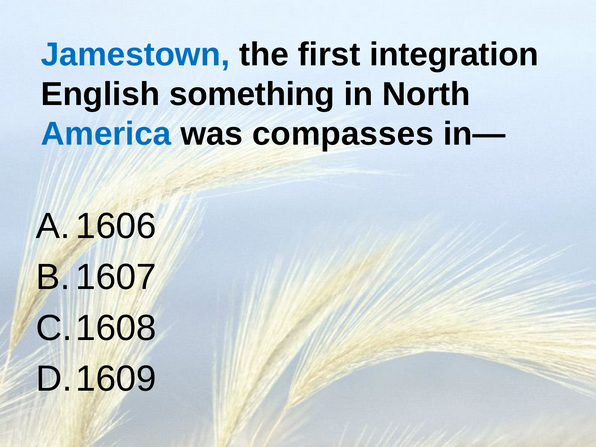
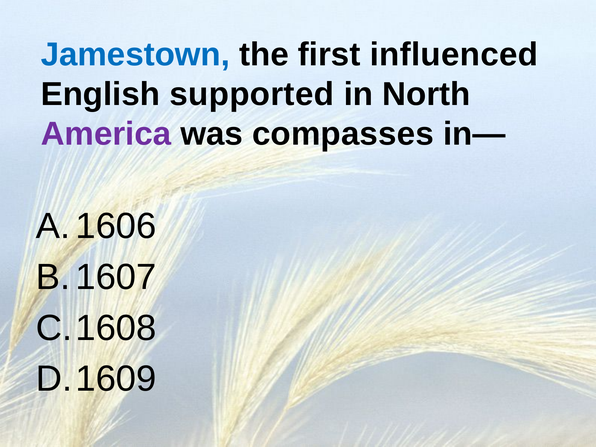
integration: integration -> influenced (454, 54)
something: something -> supported (252, 94)
America colour: blue -> purple (106, 134)
